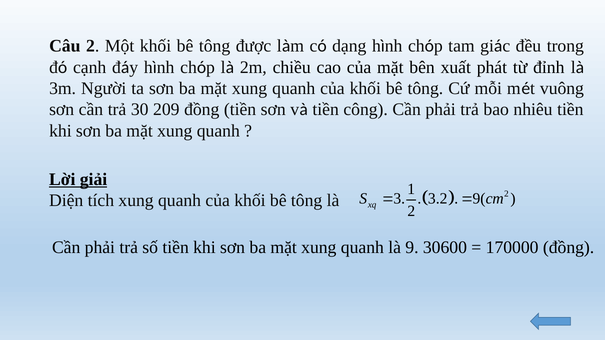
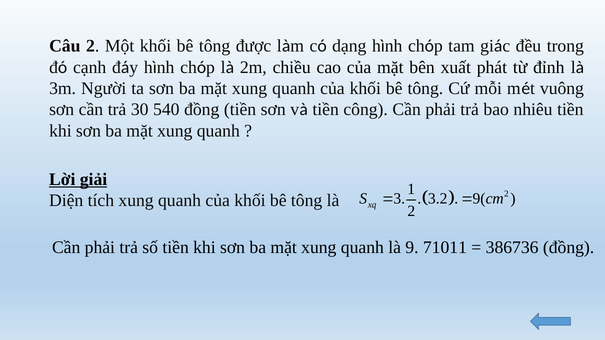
209: 209 -> 540 (166, 110)
30600: 30600 -> 71011 (445, 248)
170000: 170000 -> 386736 (512, 248)
